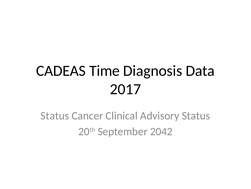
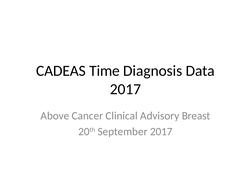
Status: Status -> Above (55, 115)
Advisory Status: Status -> Breast (196, 115)
September 2042: 2042 -> 2017 (161, 131)
